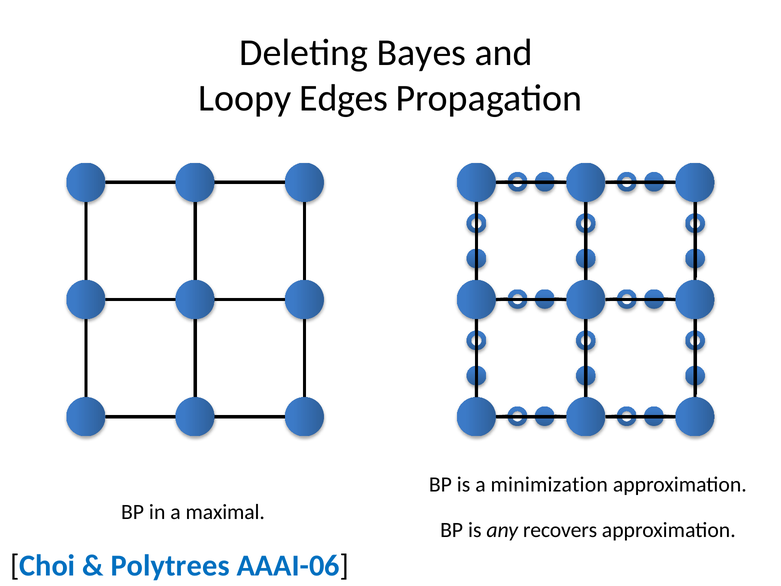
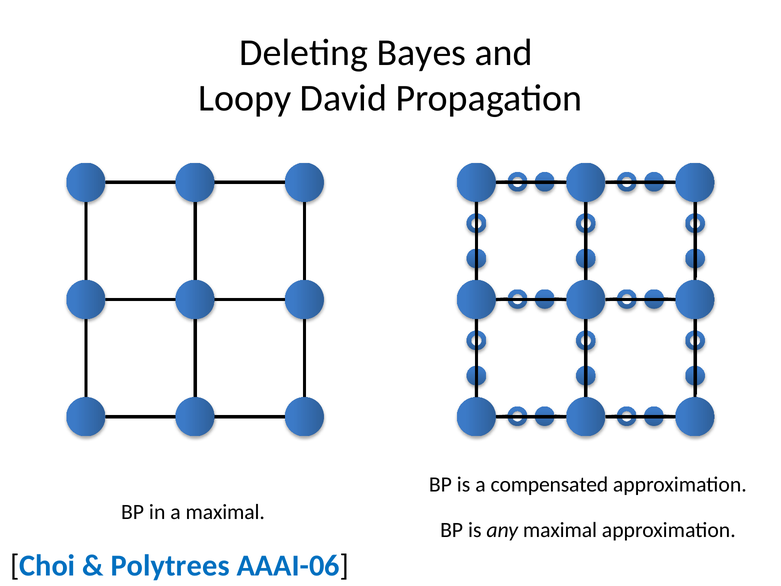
Edges: Edges -> David (343, 98)
minimization: minimization -> compensated (549, 484)
any recovers: recovers -> maximal (560, 530)
